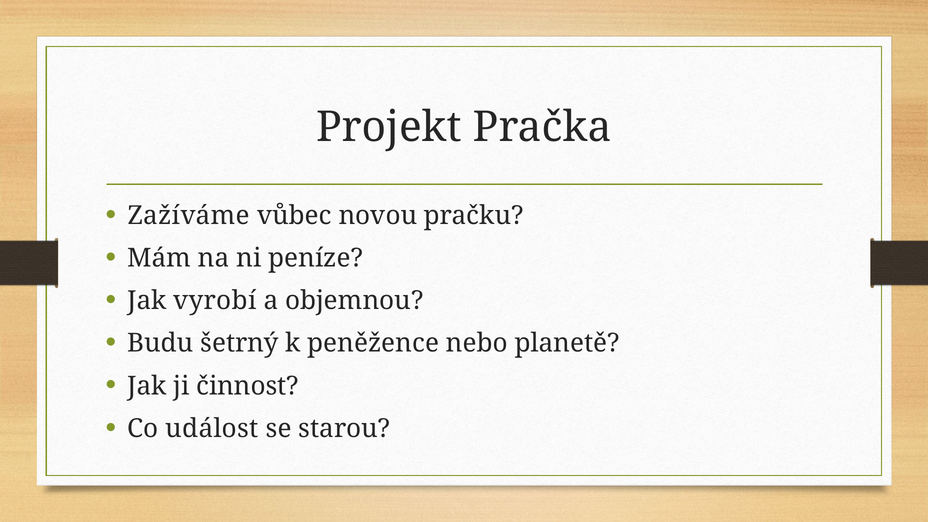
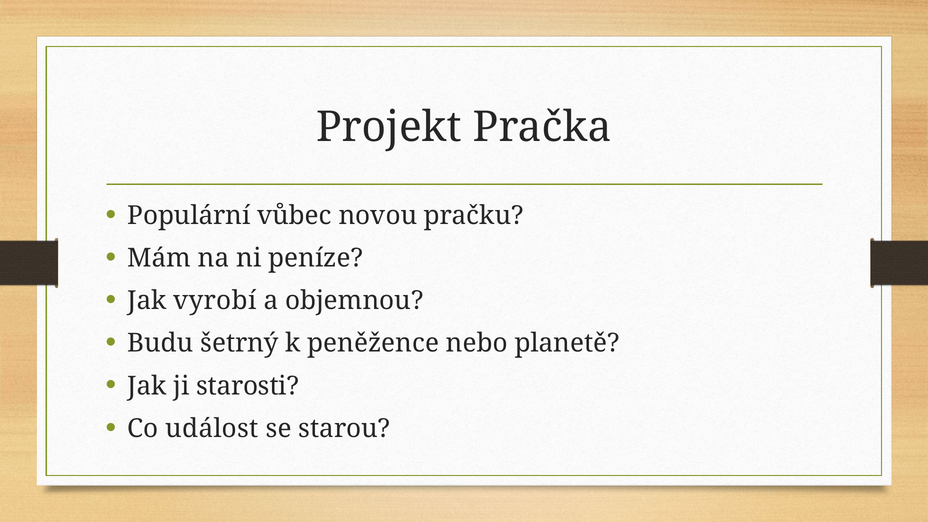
Zažíváme: Zažíváme -> Populární (189, 216)
činnost: činnost -> starosti (248, 386)
